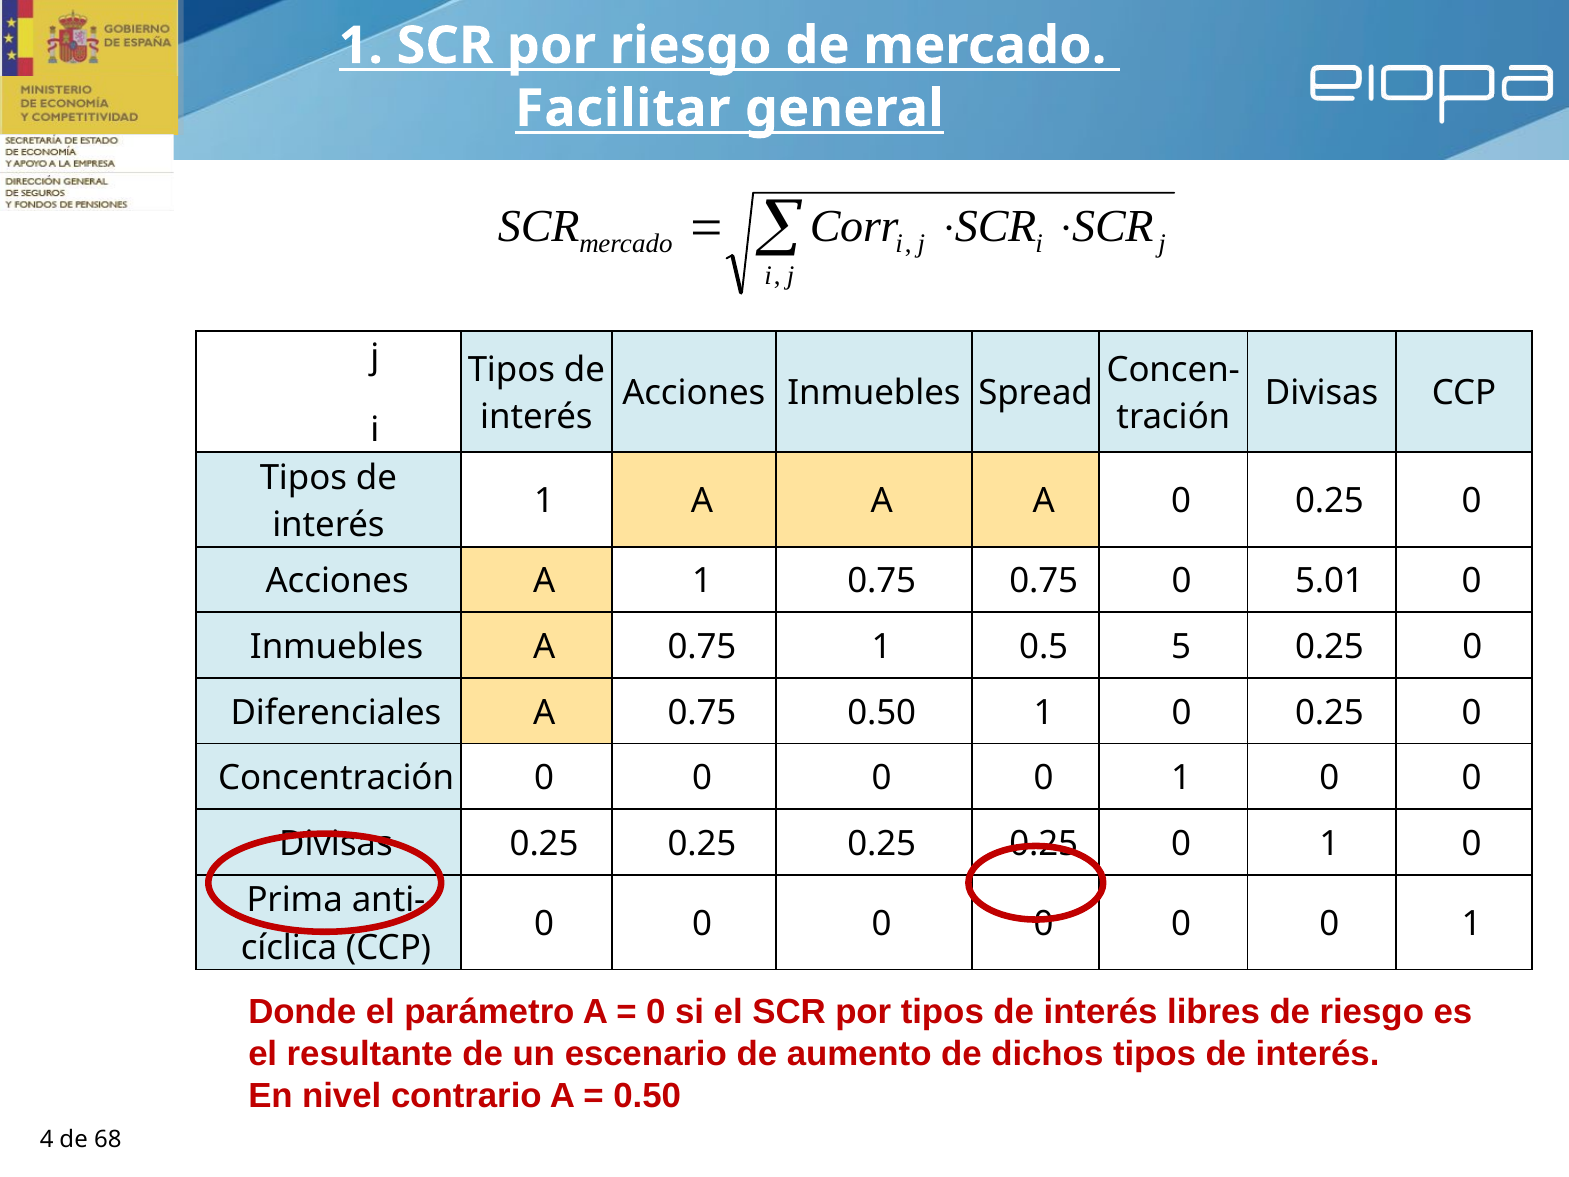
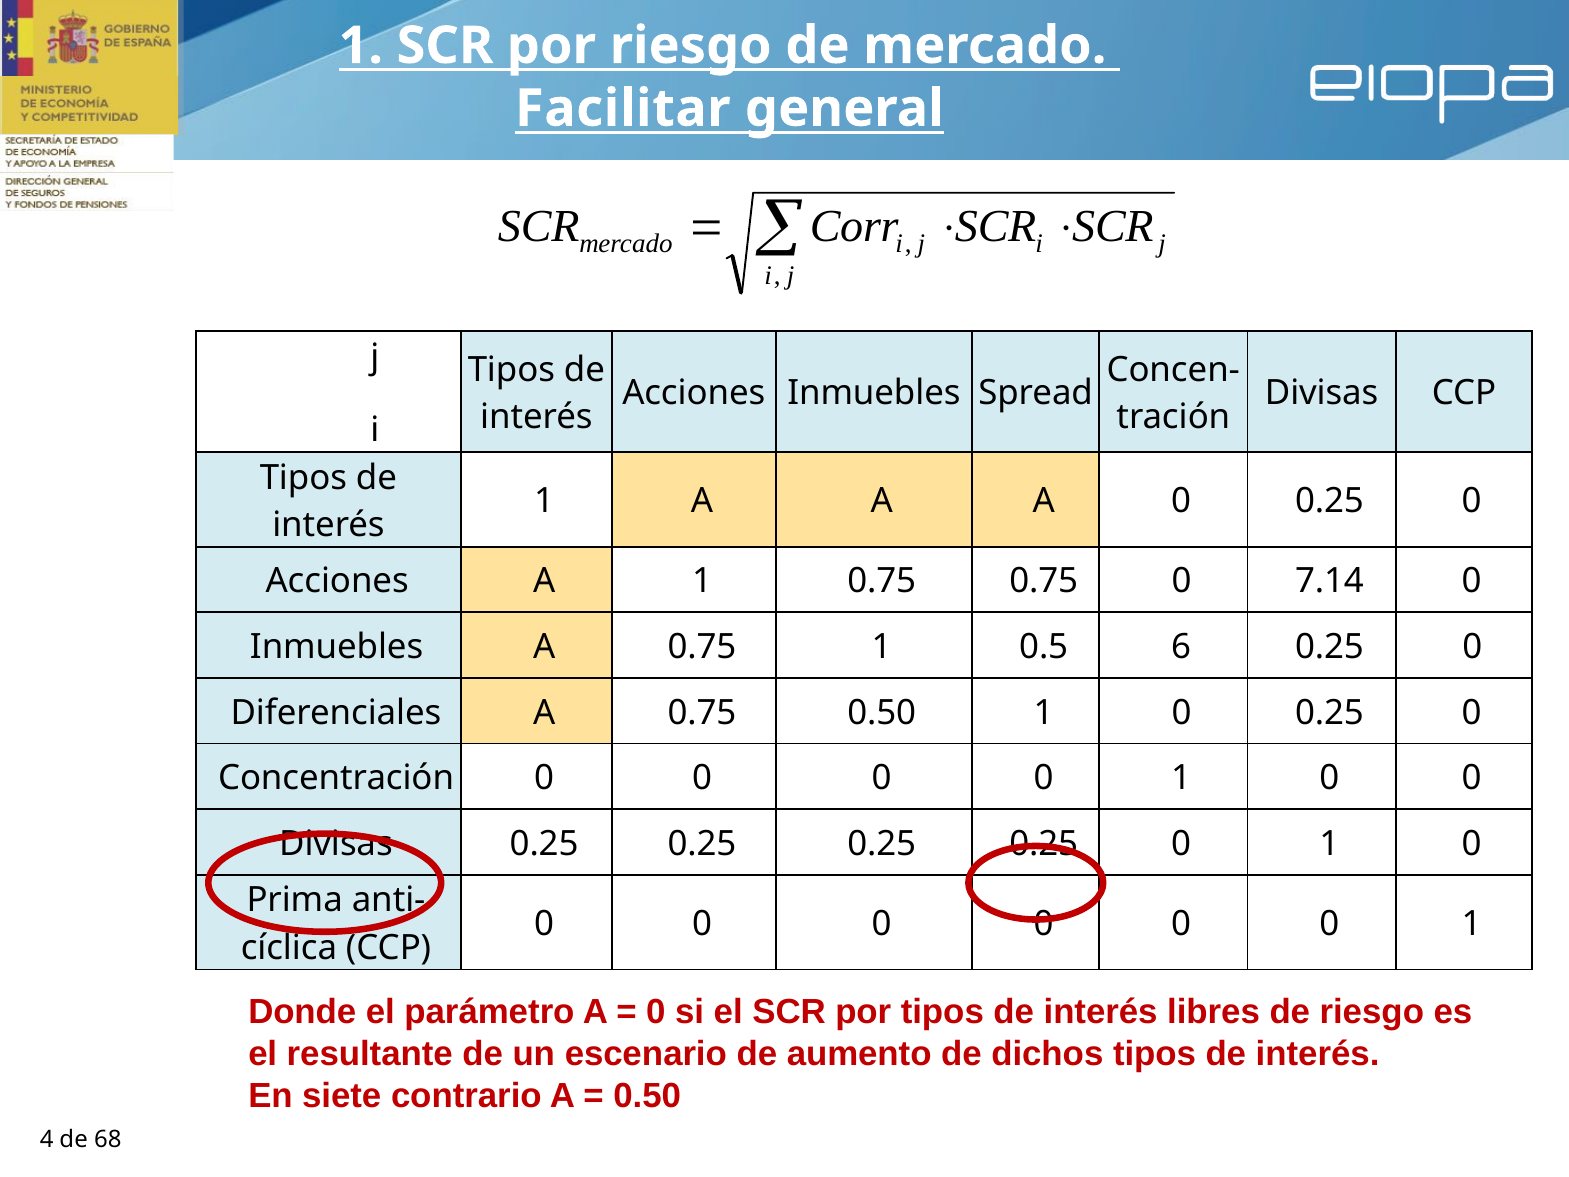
5.01: 5.01 -> 7.14 (1329, 581)
5: 5 -> 6 (1181, 647)
nivel: nivel -> siete (342, 1095)
